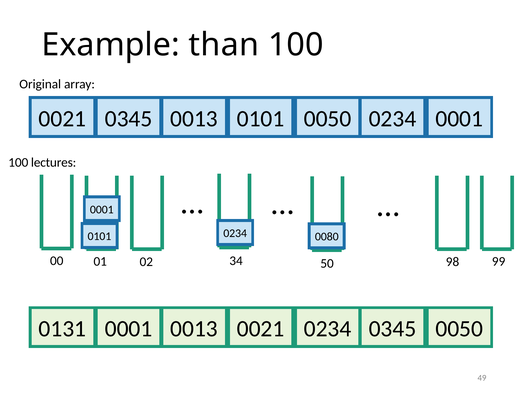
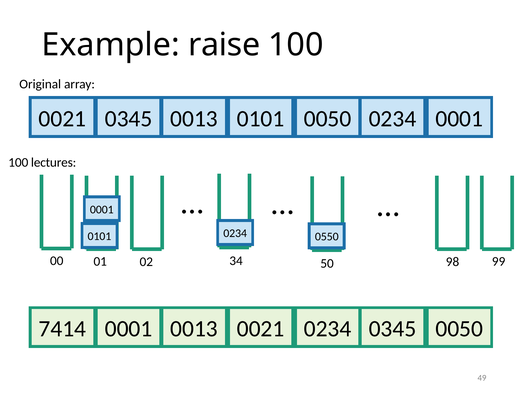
than: than -> raise (224, 45)
0080: 0080 -> 0550 (327, 237)
0131: 0131 -> 7414 (62, 329)
